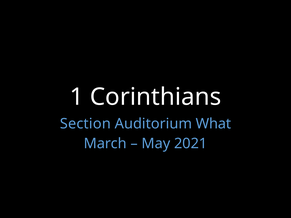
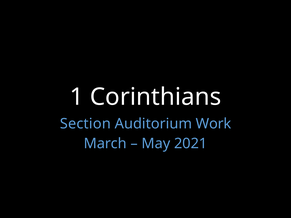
What: What -> Work (213, 124)
